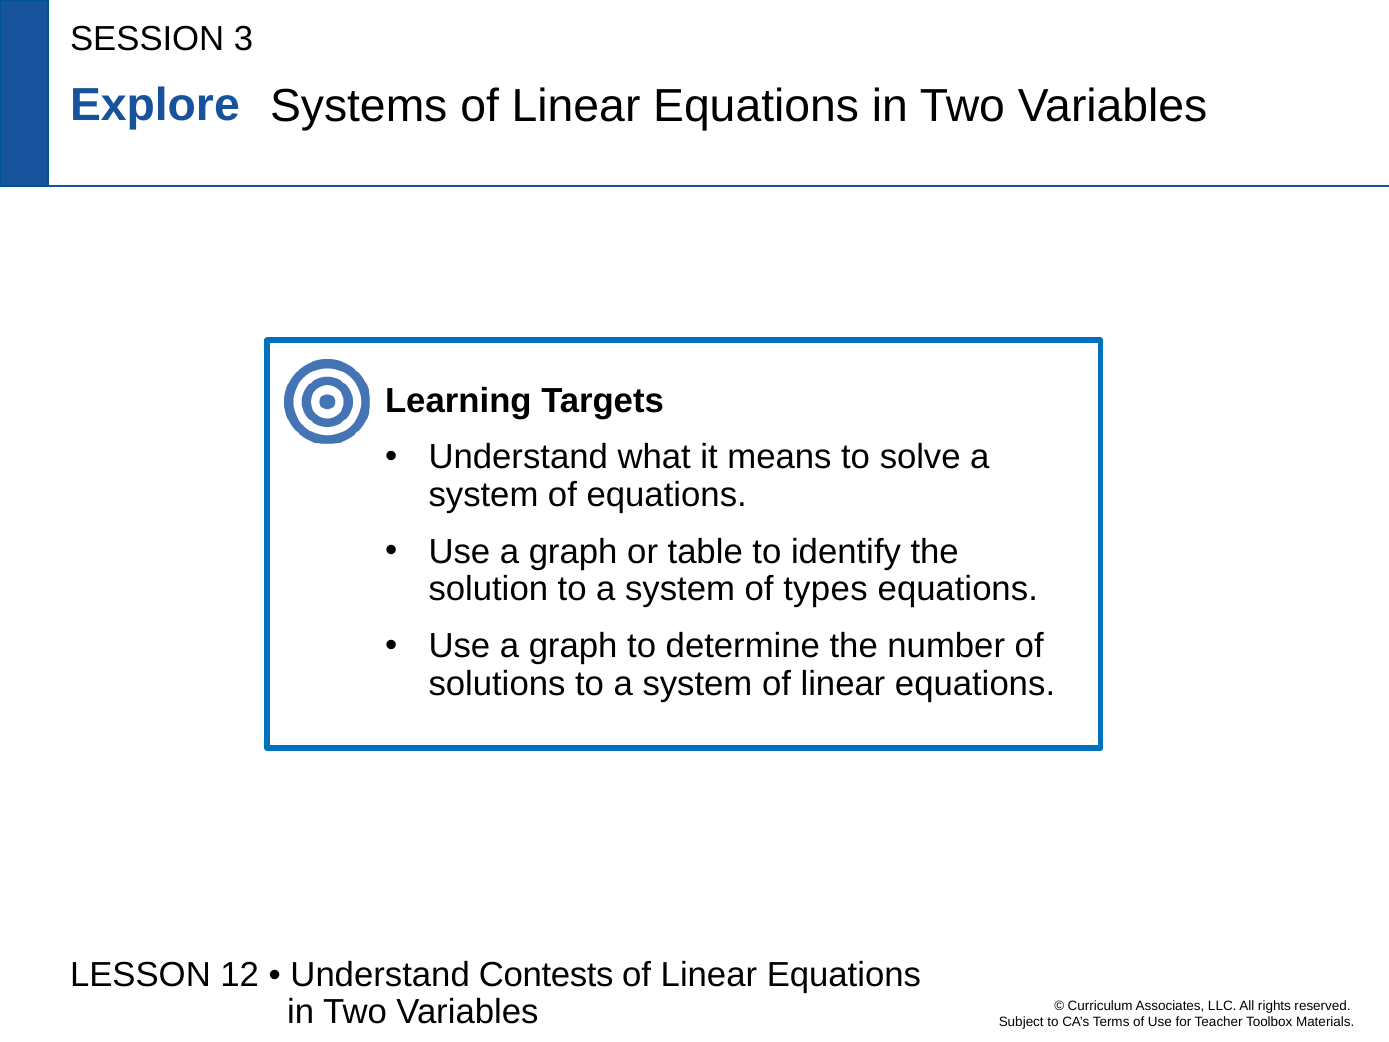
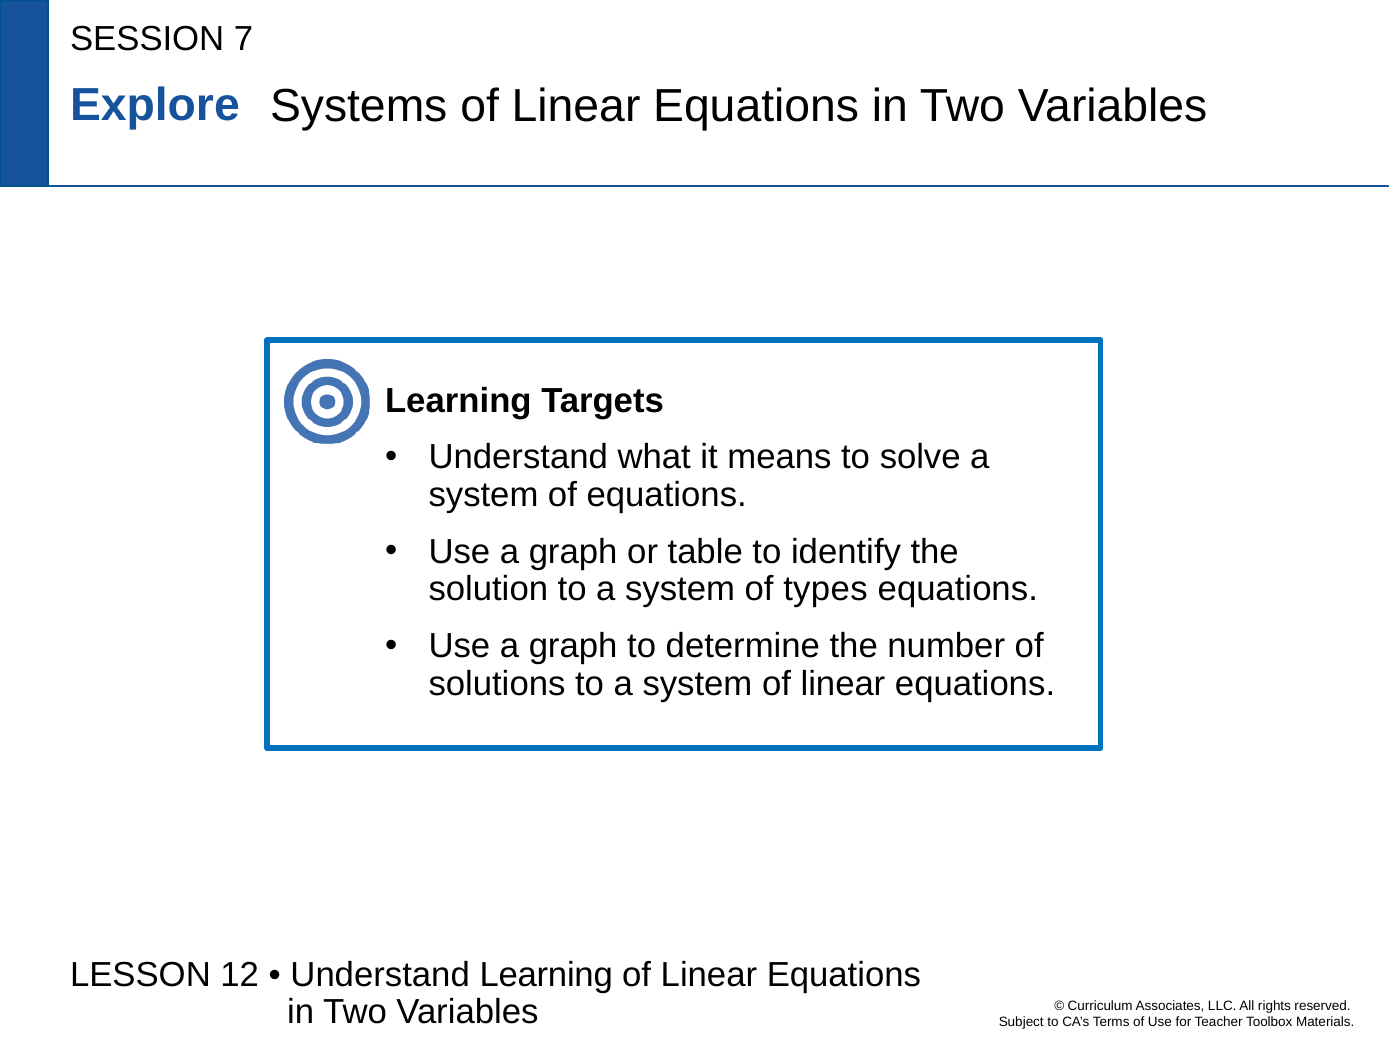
3: 3 -> 7 (244, 39)
Understand Contests: Contests -> Learning (546, 974)
